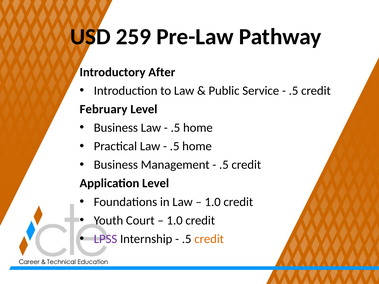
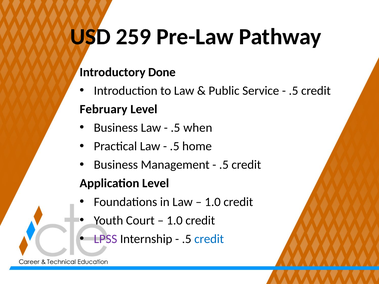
After: After -> Done (162, 72)
home: home -> when (198, 128)
credit colour: orange -> blue (209, 239)
